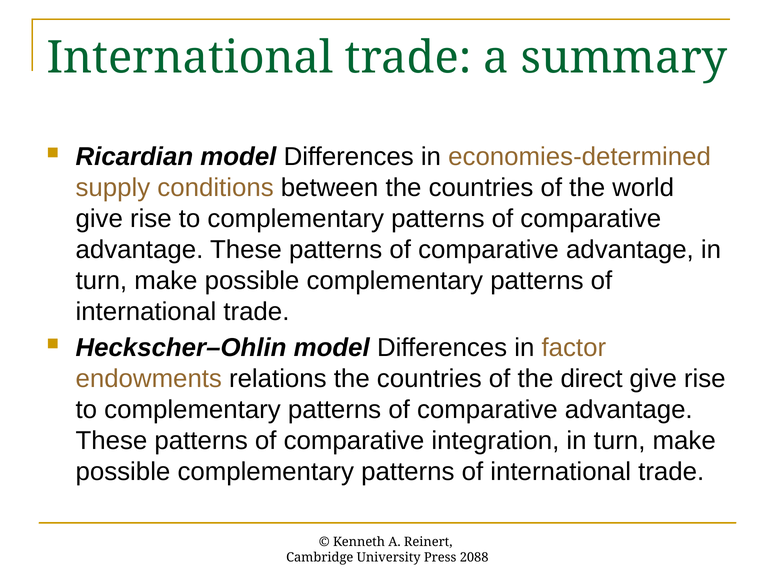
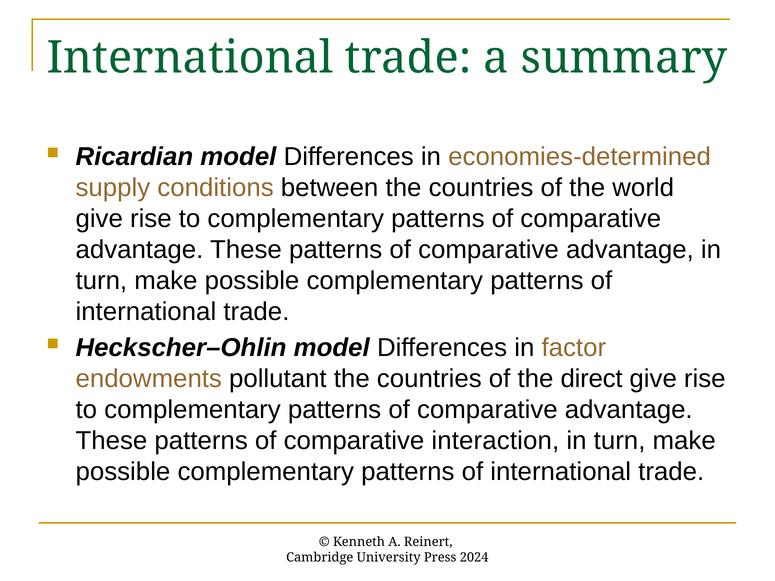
relations: relations -> pollutant (278, 379)
integration: integration -> interaction (495, 441)
2088: 2088 -> 2024 (474, 558)
